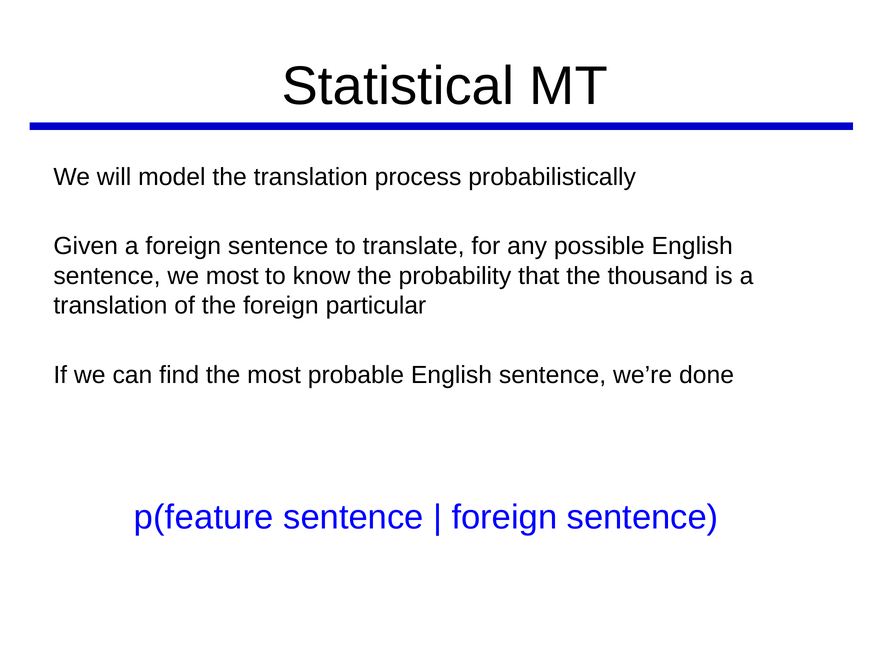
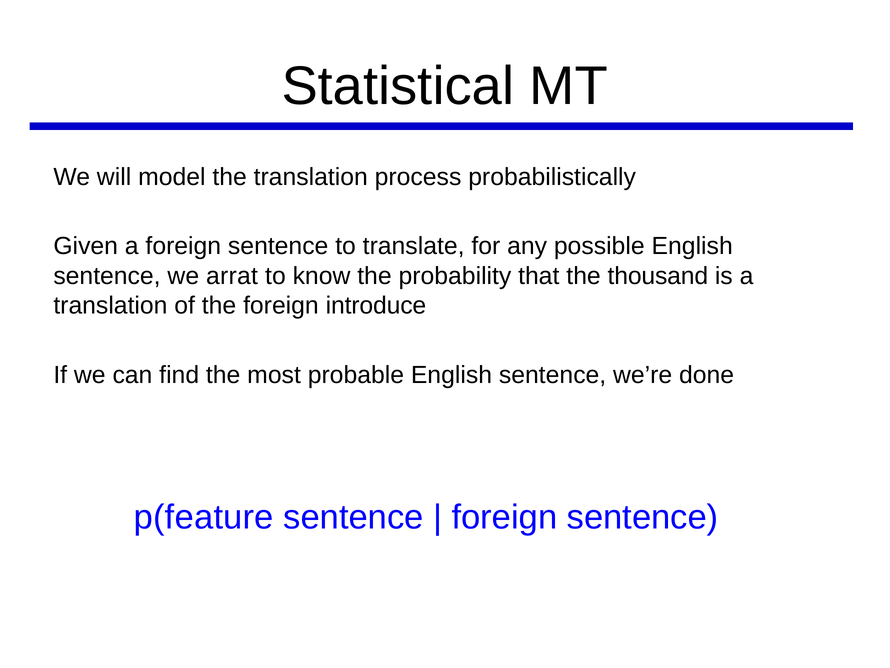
we most: most -> arrat (232, 276)
particular: particular -> introduce (376, 305)
